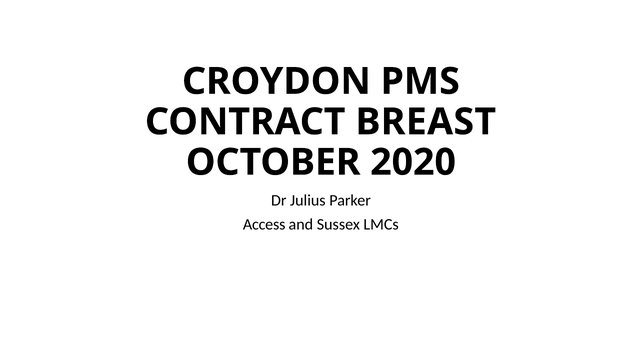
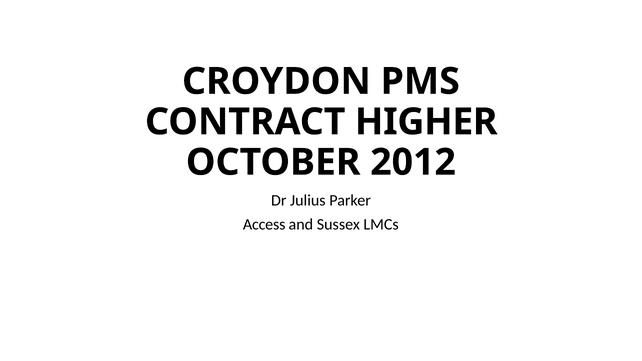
BREAST: BREAST -> HIGHER (426, 122)
2020: 2020 -> 2012 (413, 162)
